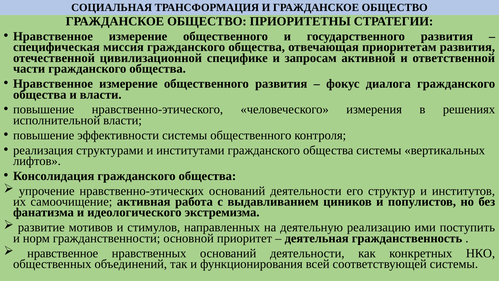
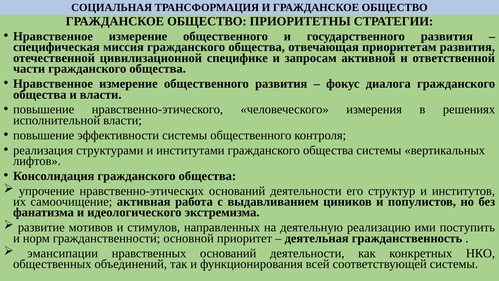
нравственное: нравственное -> эмансипации (63, 253)
